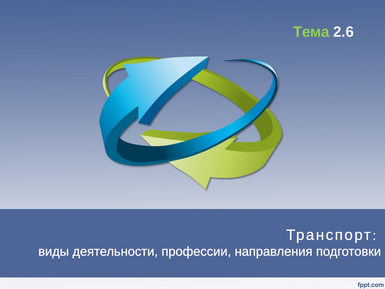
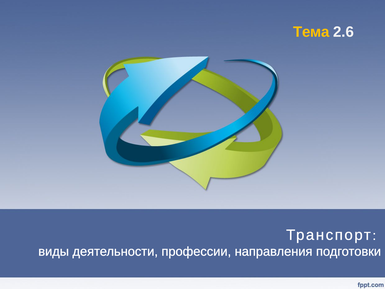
Тема colour: light green -> yellow (311, 32)
